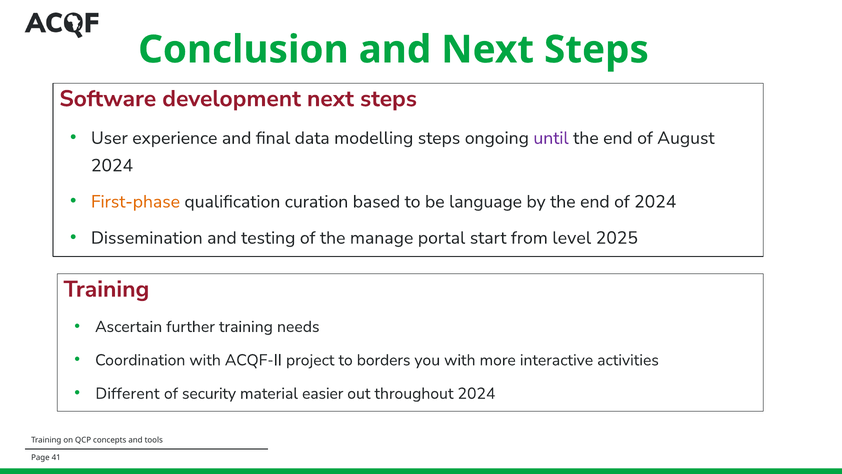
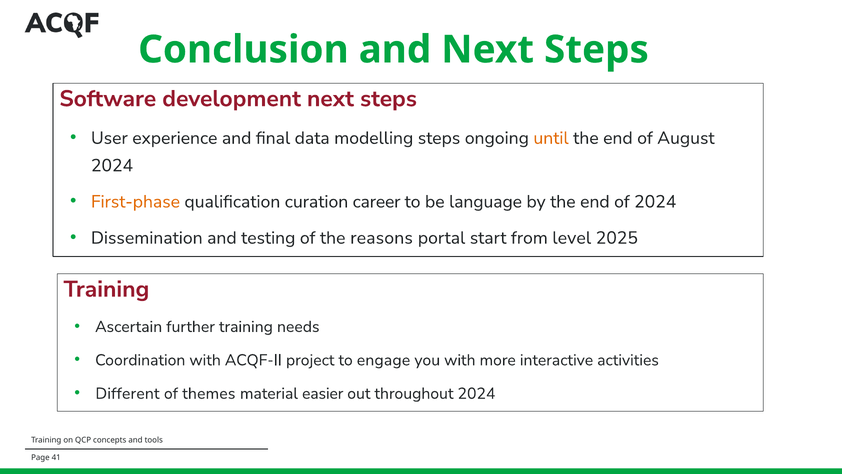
until colour: purple -> orange (551, 138)
based: based -> career (377, 202)
manage: manage -> reasons (382, 238)
borders: borders -> engage (383, 360)
security: security -> themes (209, 393)
